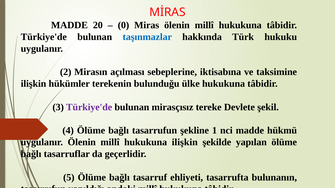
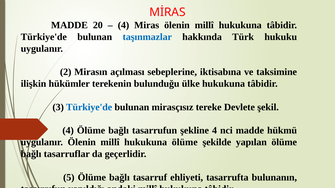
0: 0 -> 4 (123, 25)
Türkiye'de colour: purple -> blue (89, 107)
şekline 1: 1 -> 4 (215, 131)
hukukuna ilişkin: ilişkin -> ölüme (185, 143)
